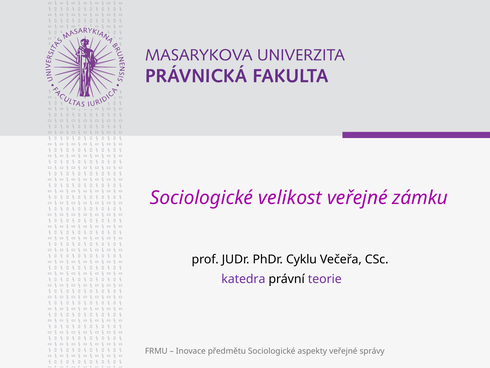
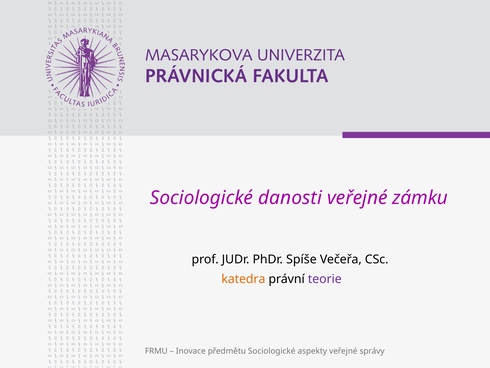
velikost: velikost -> danosti (290, 197)
Cyklu: Cyklu -> Spíše (301, 259)
katedra colour: purple -> orange (243, 279)
